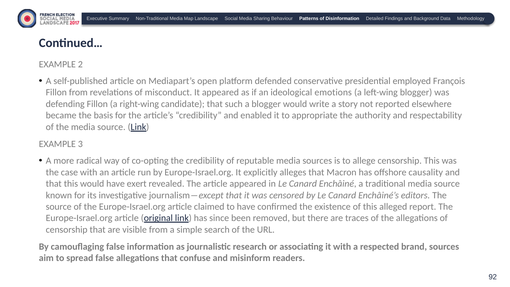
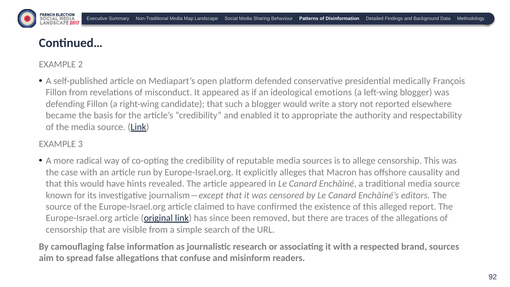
employed: employed -> medically (412, 81)
exert: exert -> hints (137, 184)
